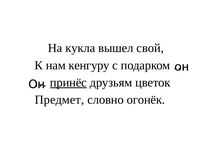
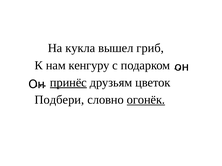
свой: свой -> гриб (150, 48)
Предмет: Предмет -> Подбери (59, 100)
огонёк underline: none -> present (146, 100)
